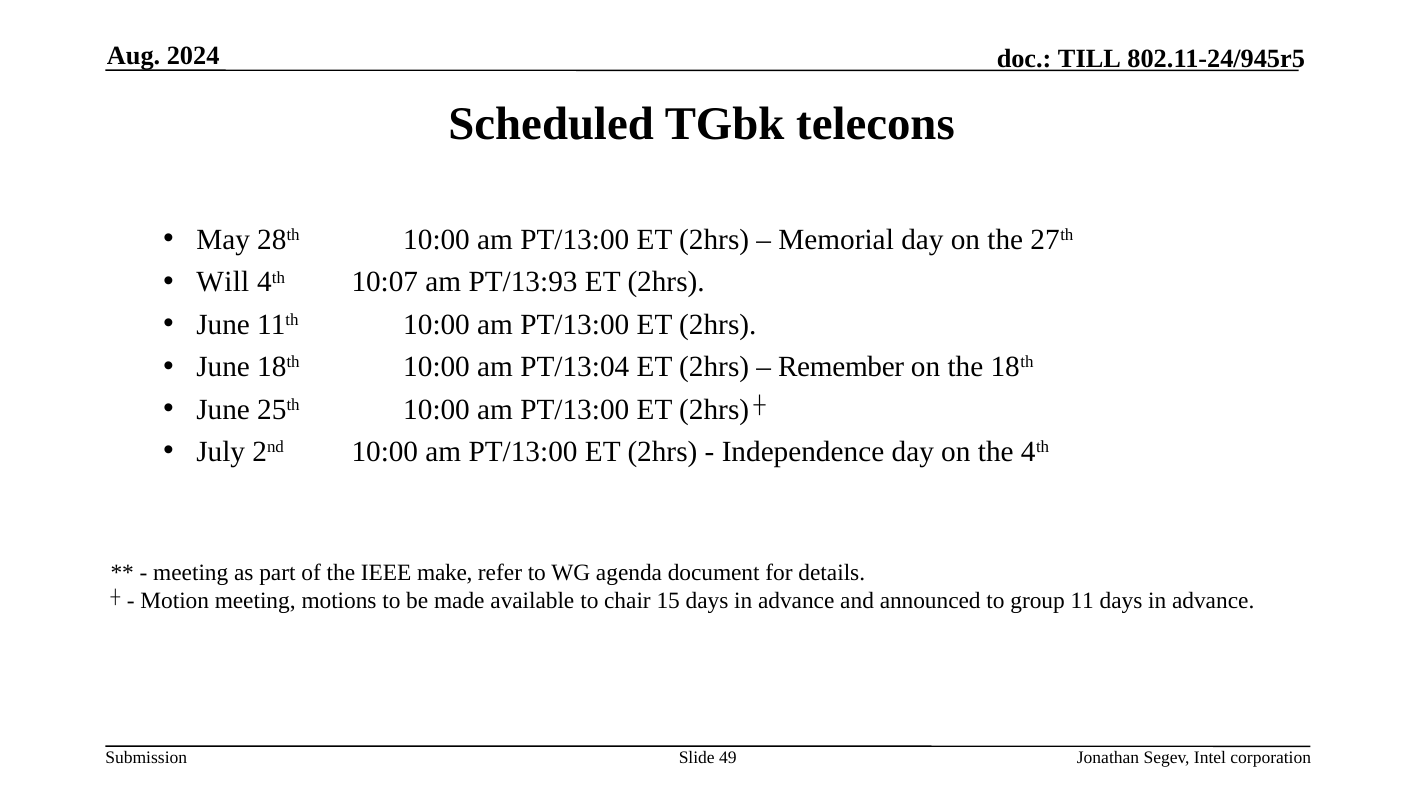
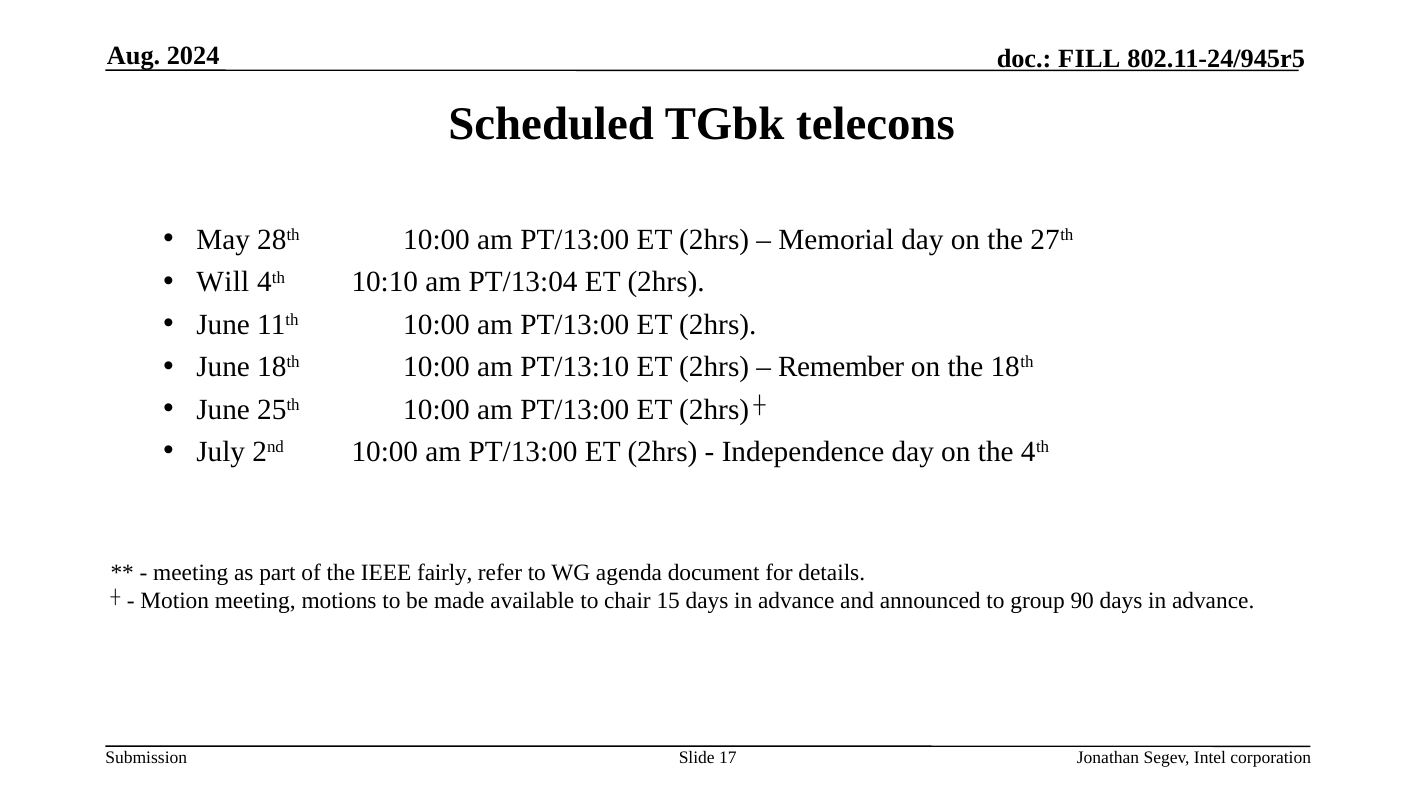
TILL: TILL -> FILL (1089, 59)
10:07: 10:07 -> 10:10 (385, 282)
PT/13:93: PT/13:93 -> PT/13:04 (523, 282)
PT/13:04: PT/13:04 -> PT/13:10 (575, 367)
make: make -> fairly (445, 572)
11: 11 -> 90 (1082, 600)
49: 49 -> 17 (728, 757)
